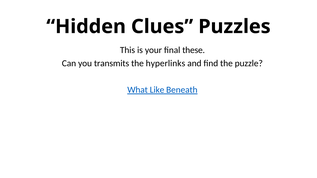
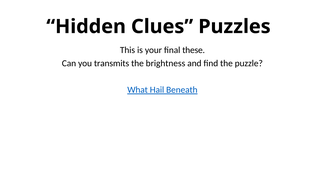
hyperlinks: hyperlinks -> brightness (166, 63)
Like: Like -> Hail (157, 90)
